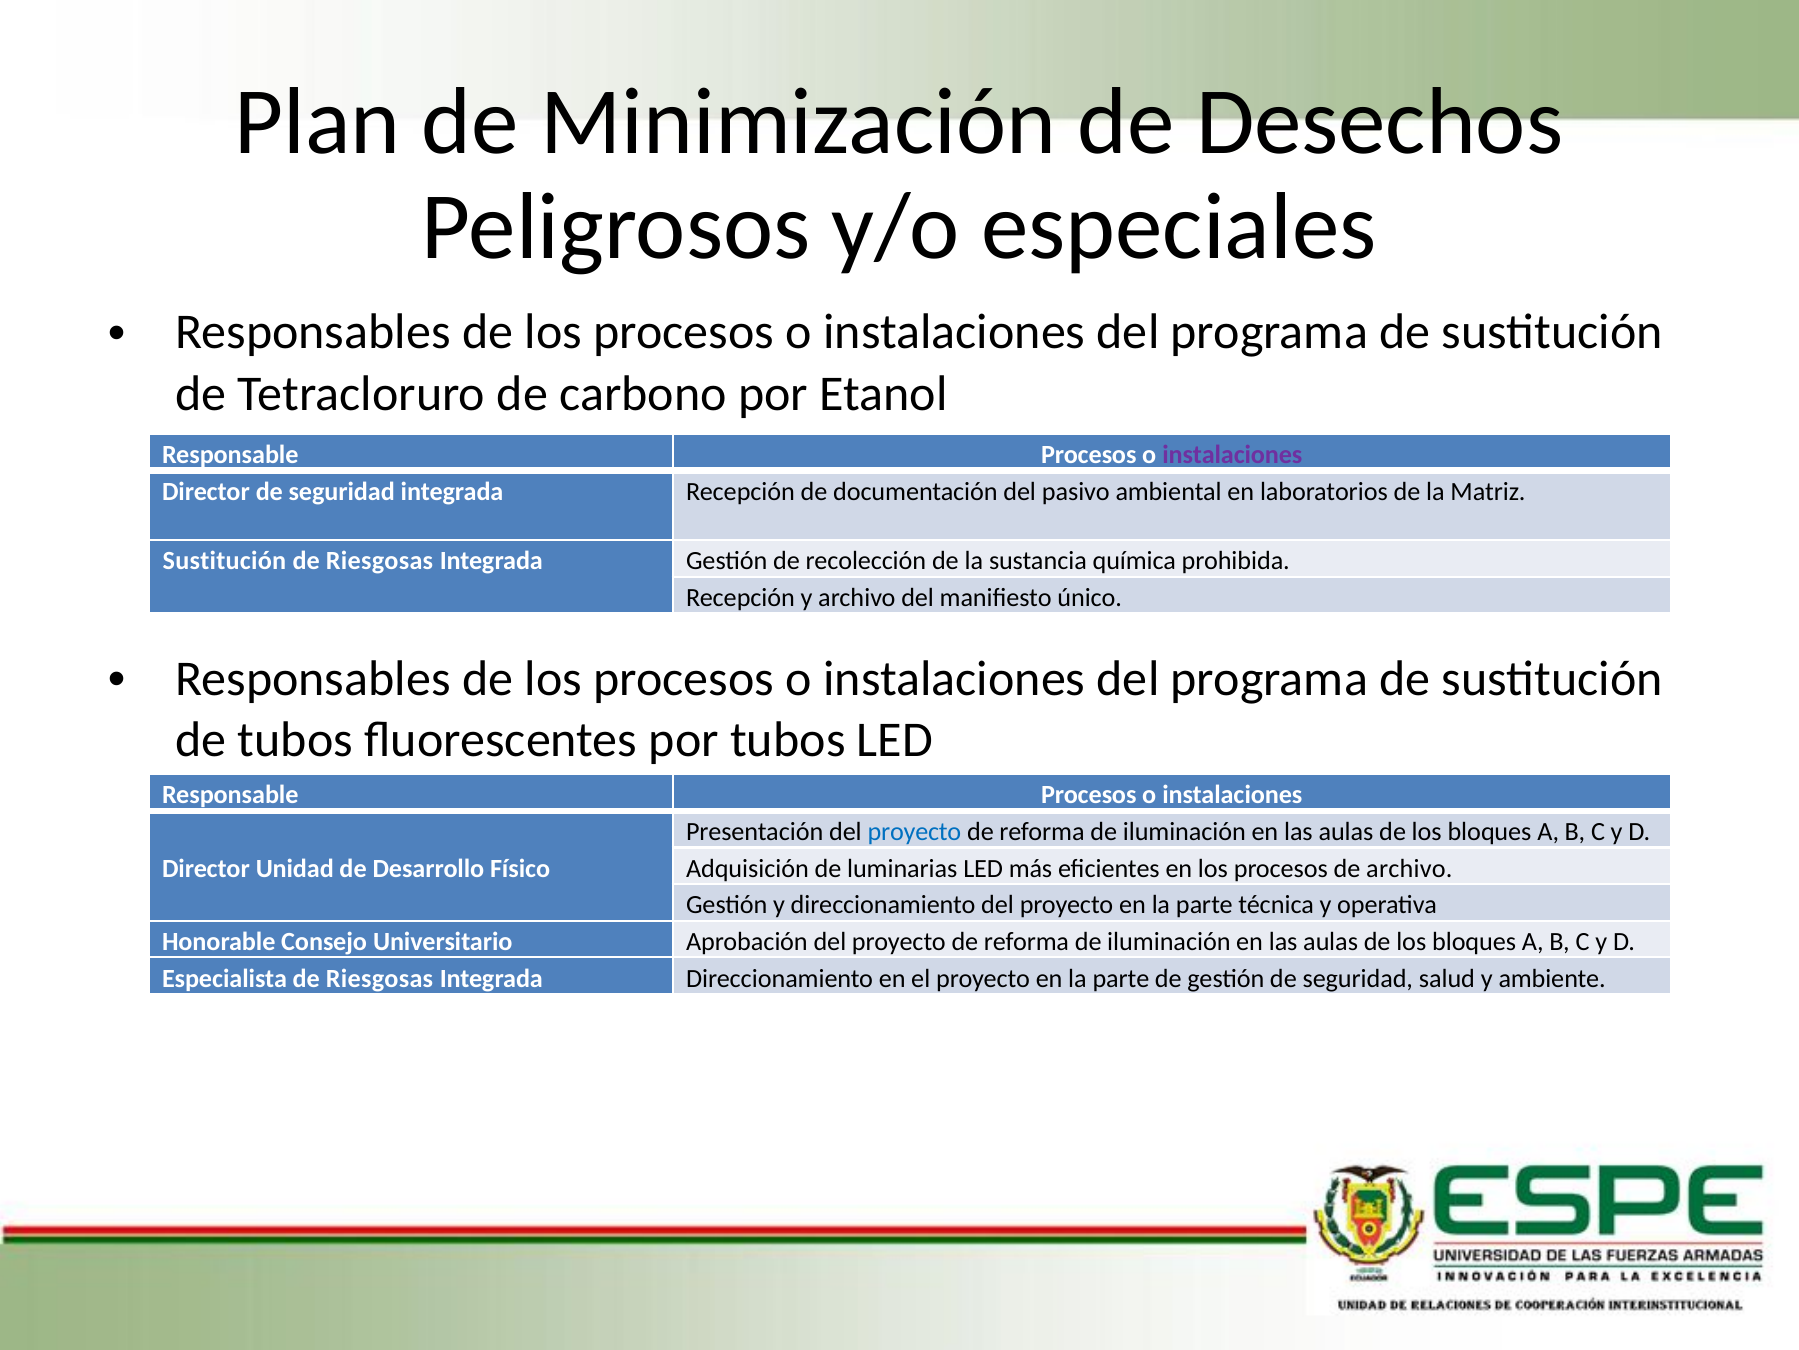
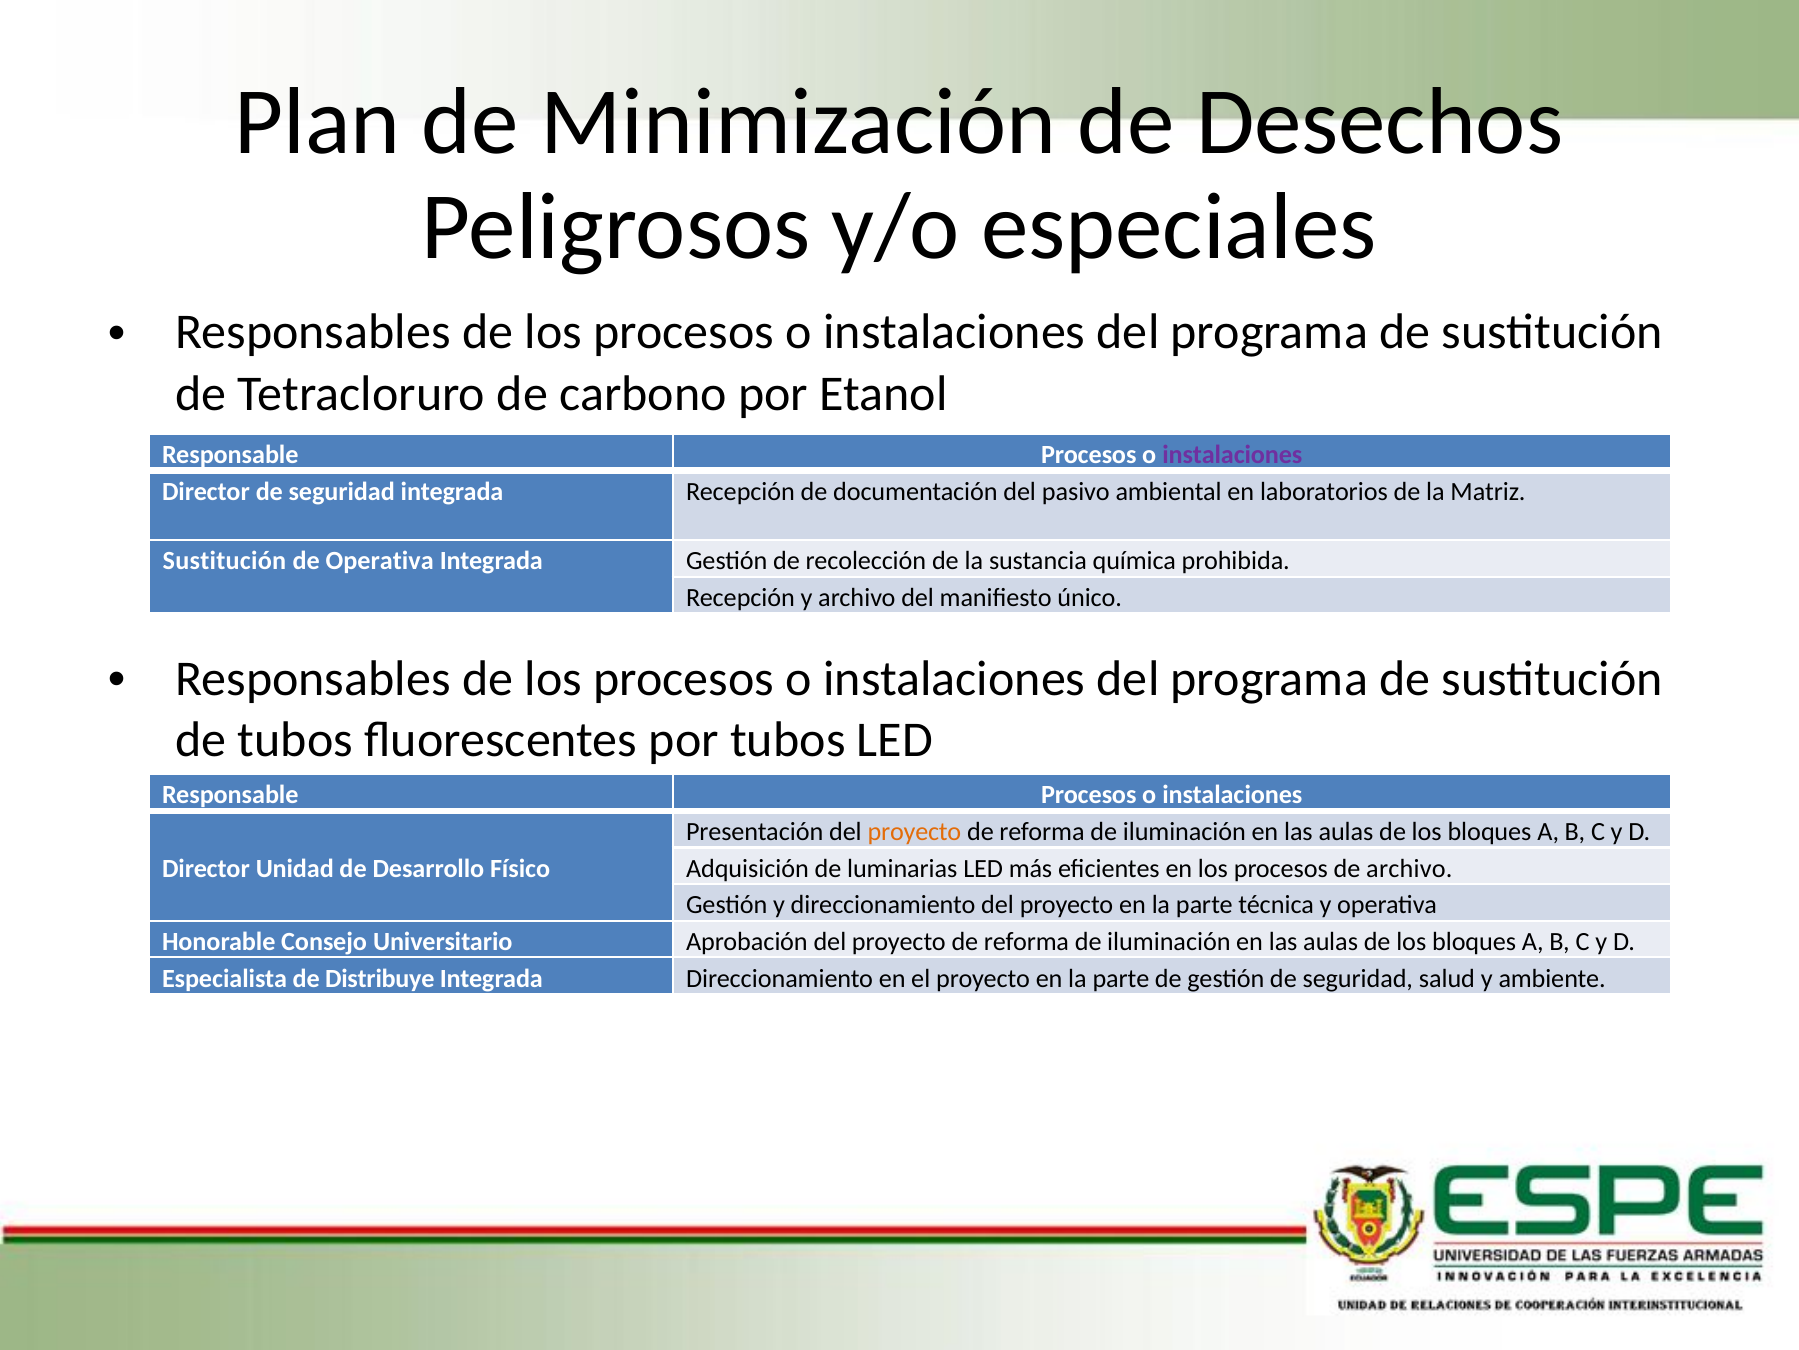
Riesgosas: Riesgosas -> Operativa (380, 561)
proyecto colour: blue -> orange (914, 831)
Especialista de Riesgosas: Riesgosas -> Distribuye (380, 978)
